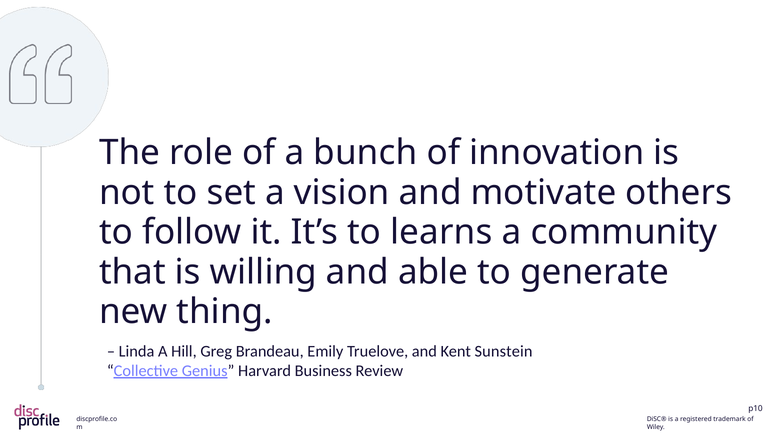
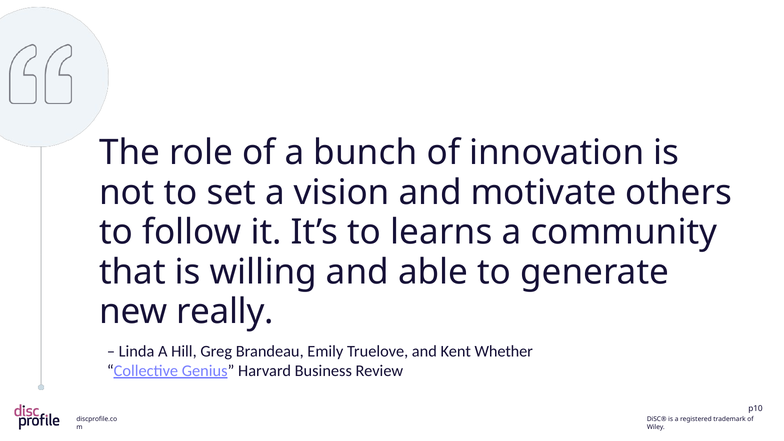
thing: thing -> really (225, 312)
Sunstein: Sunstein -> Whether (504, 351)
